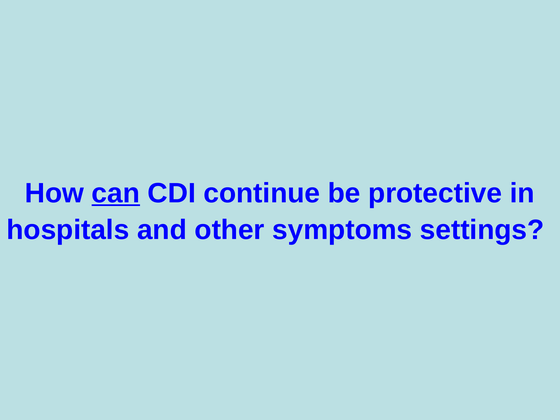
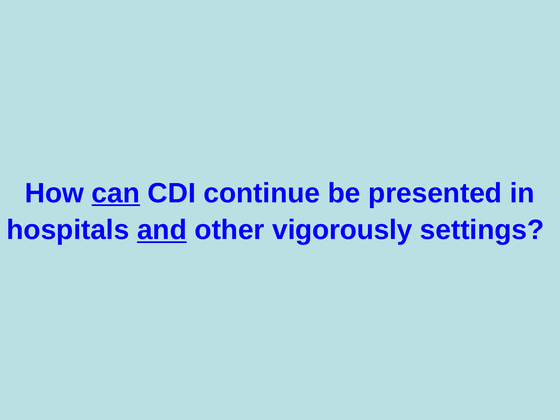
protective: protective -> presented (435, 193)
and underline: none -> present (162, 230)
symptoms: symptoms -> vigorously (342, 230)
